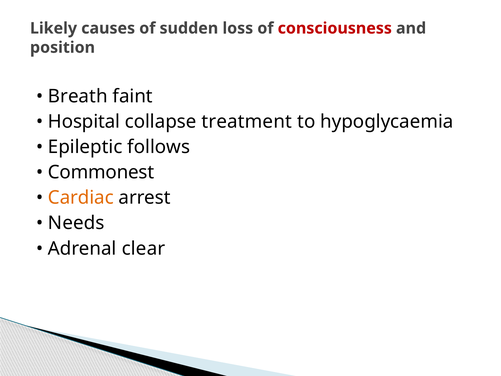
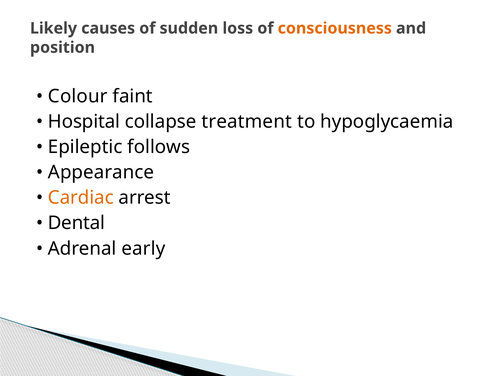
consciousness colour: red -> orange (335, 28)
Breath: Breath -> Colour (78, 96)
Commonest: Commonest -> Appearance (101, 172)
Needs: Needs -> Dental (76, 223)
clear: clear -> early (143, 248)
